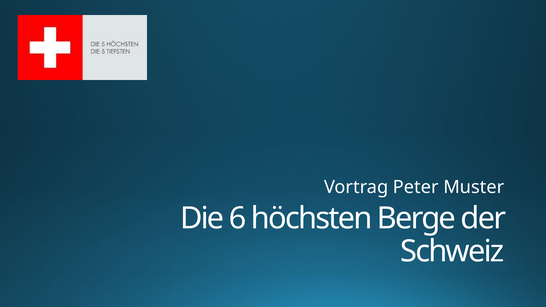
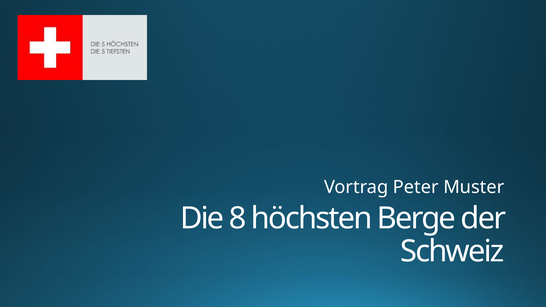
6: 6 -> 8 (238, 218)
